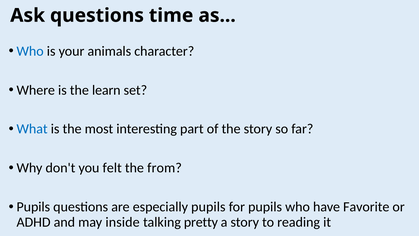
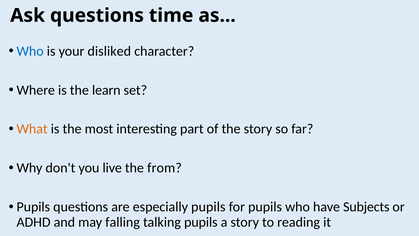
animals: animals -> disliked (109, 51)
What colour: blue -> orange (32, 129)
felt: felt -> live (112, 168)
Favorite: Favorite -> Subjects (366, 207)
inside: inside -> falling (123, 222)
talking pretty: pretty -> pupils (201, 222)
